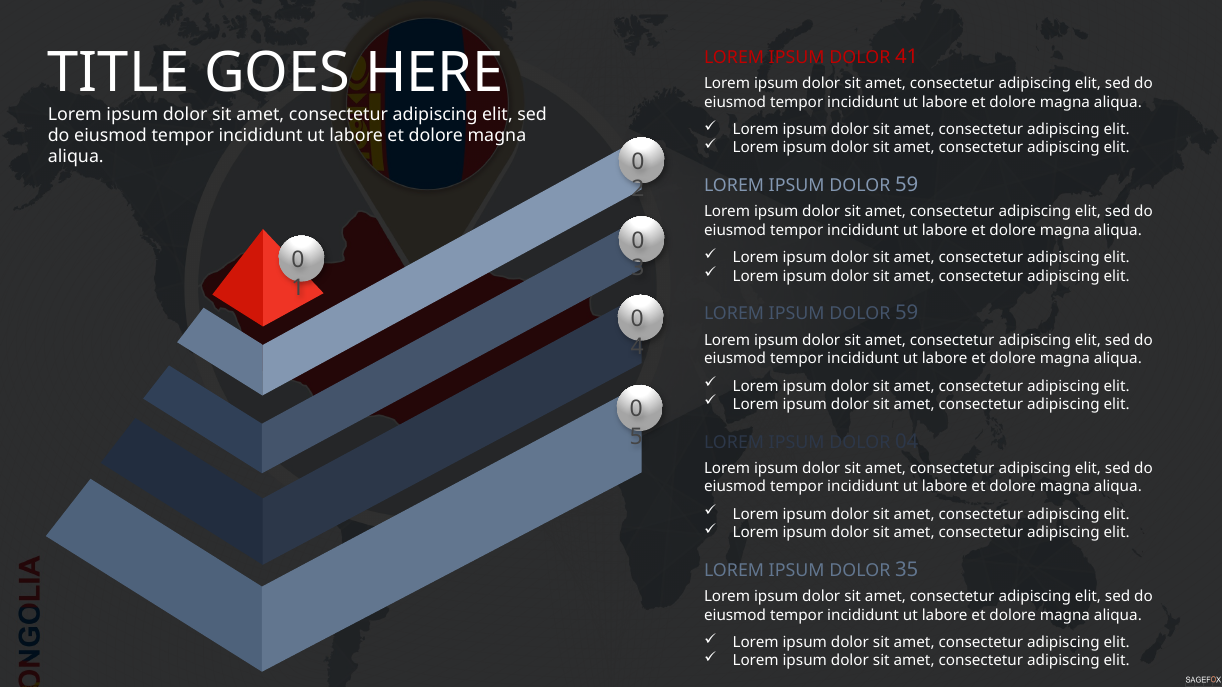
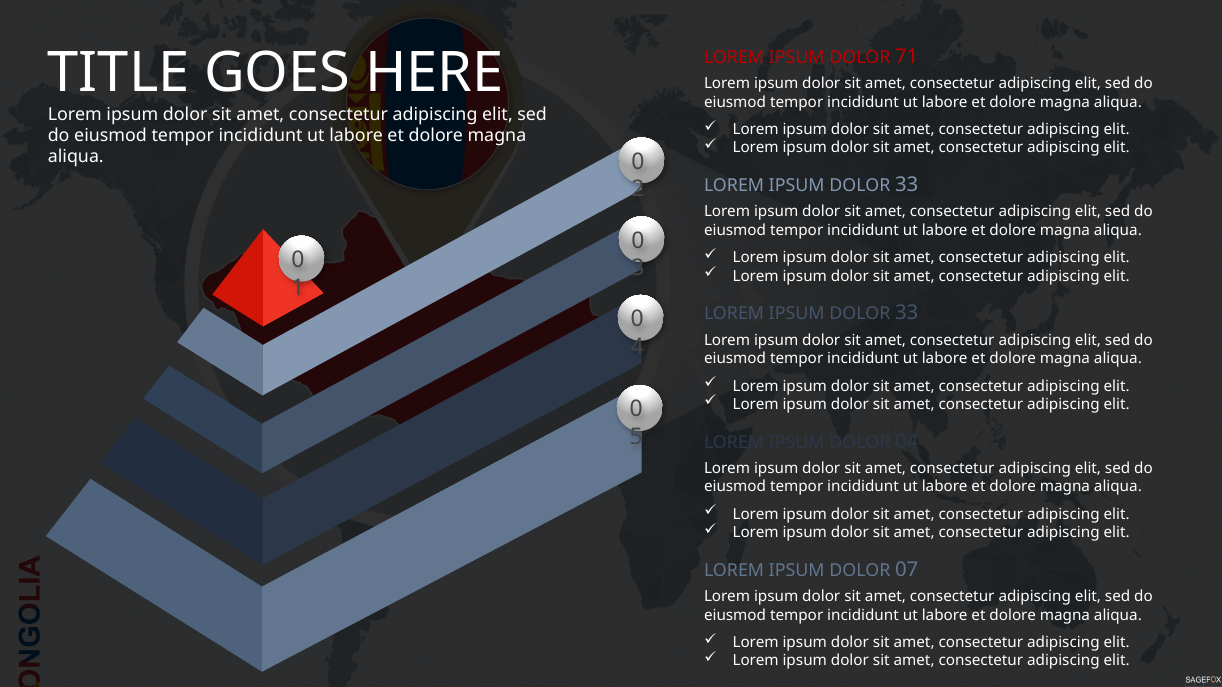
41: 41 -> 71 (907, 57)
59: 59 -> 33 (907, 185)
59: 59 -> 33 (907, 313)
35: 35 -> 07 (907, 570)
